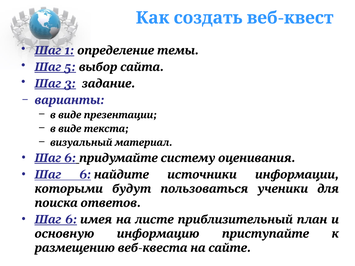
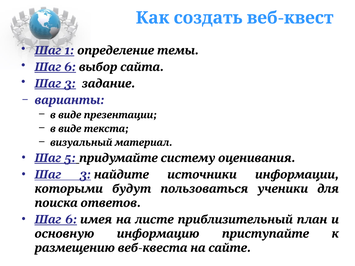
5: 5 -> 6 (70, 67)
6: 6 -> 5 (70, 158)
6: 6 -> 3 (85, 175)
